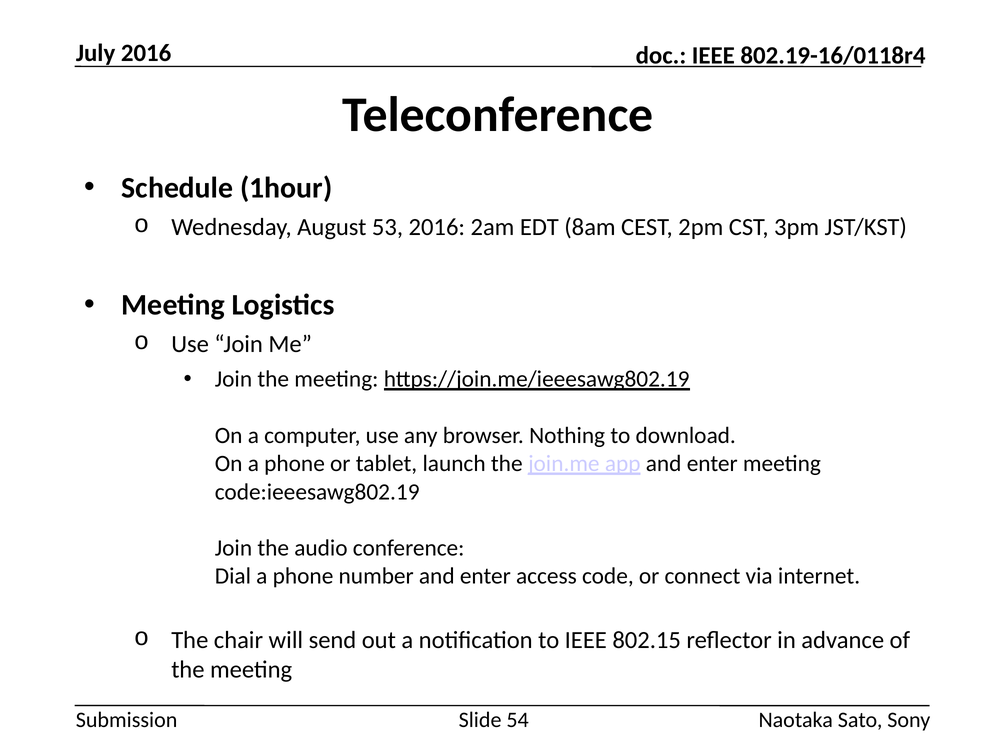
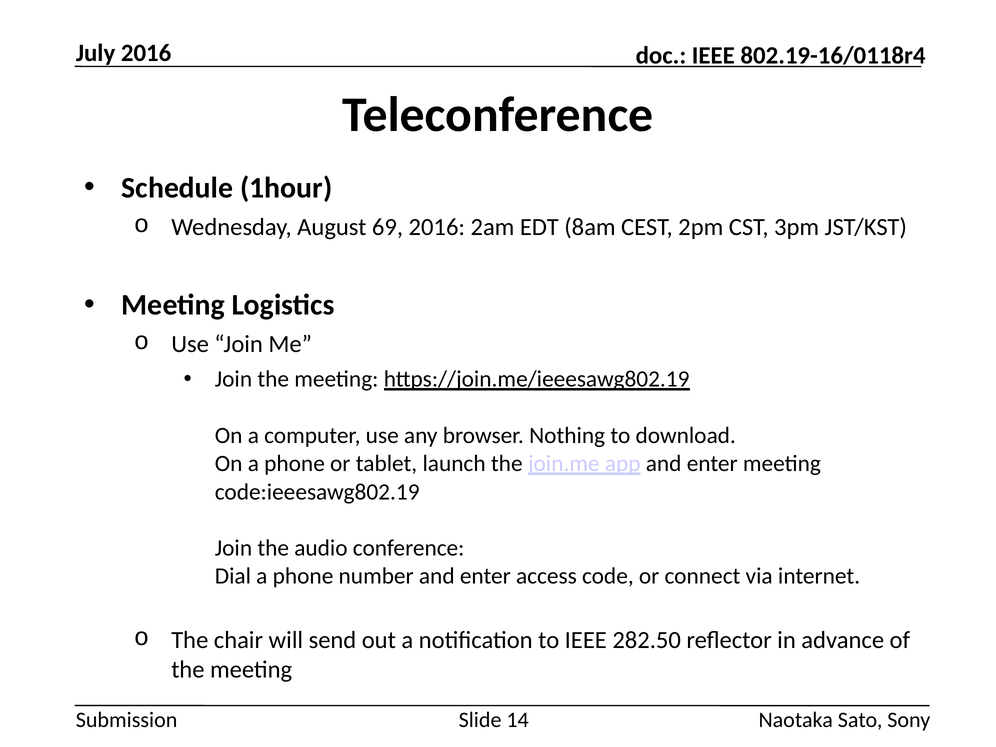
53: 53 -> 69 (388, 227)
802.15: 802.15 -> 282.50 (647, 640)
54: 54 -> 14 (518, 720)
